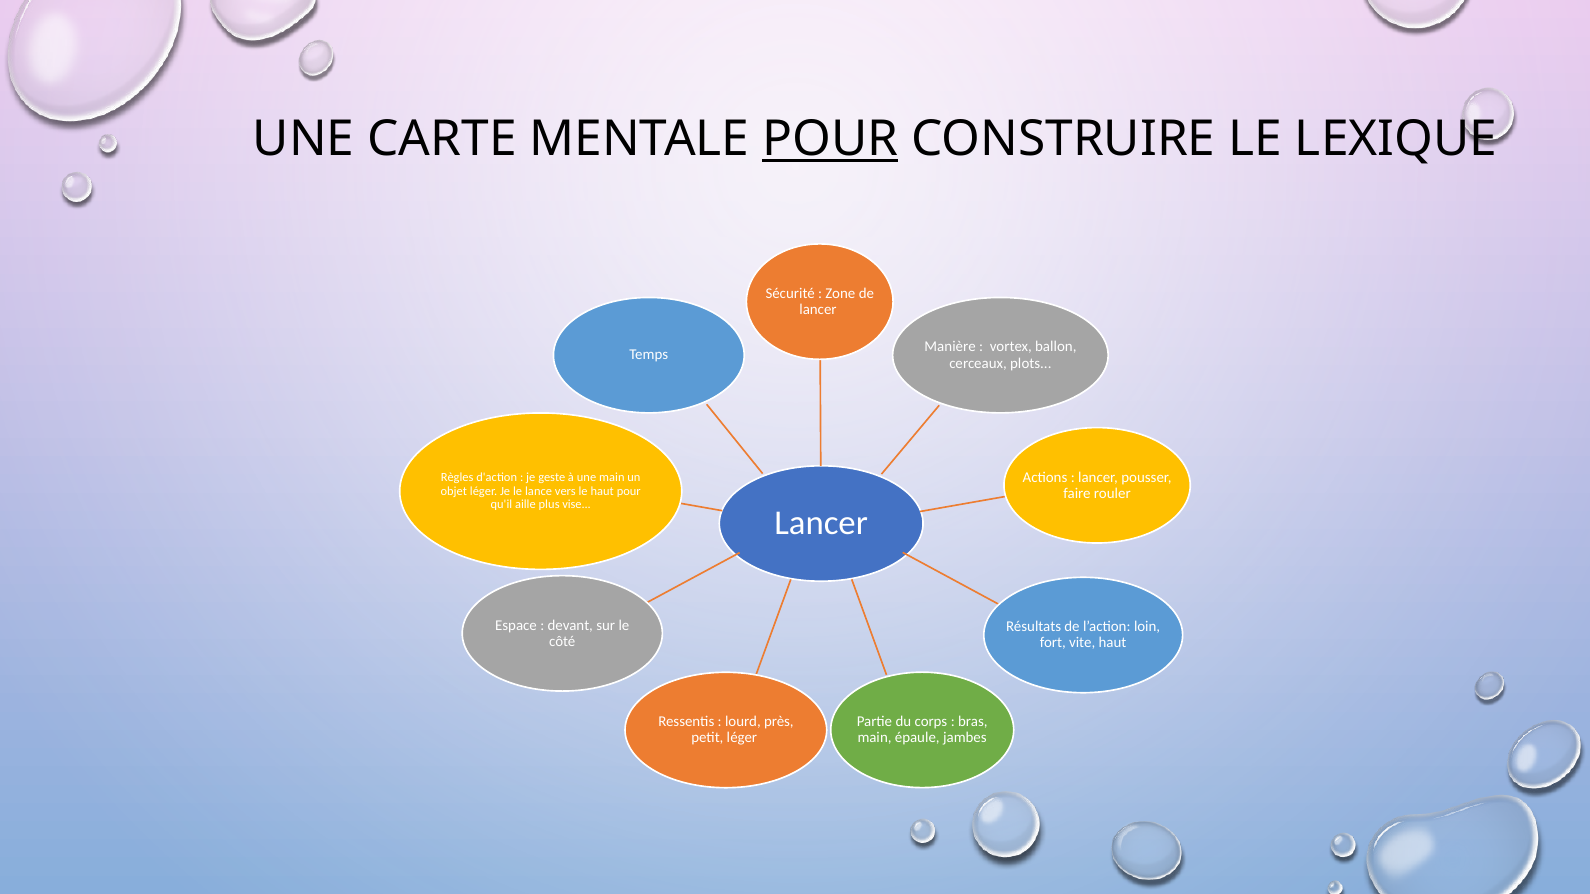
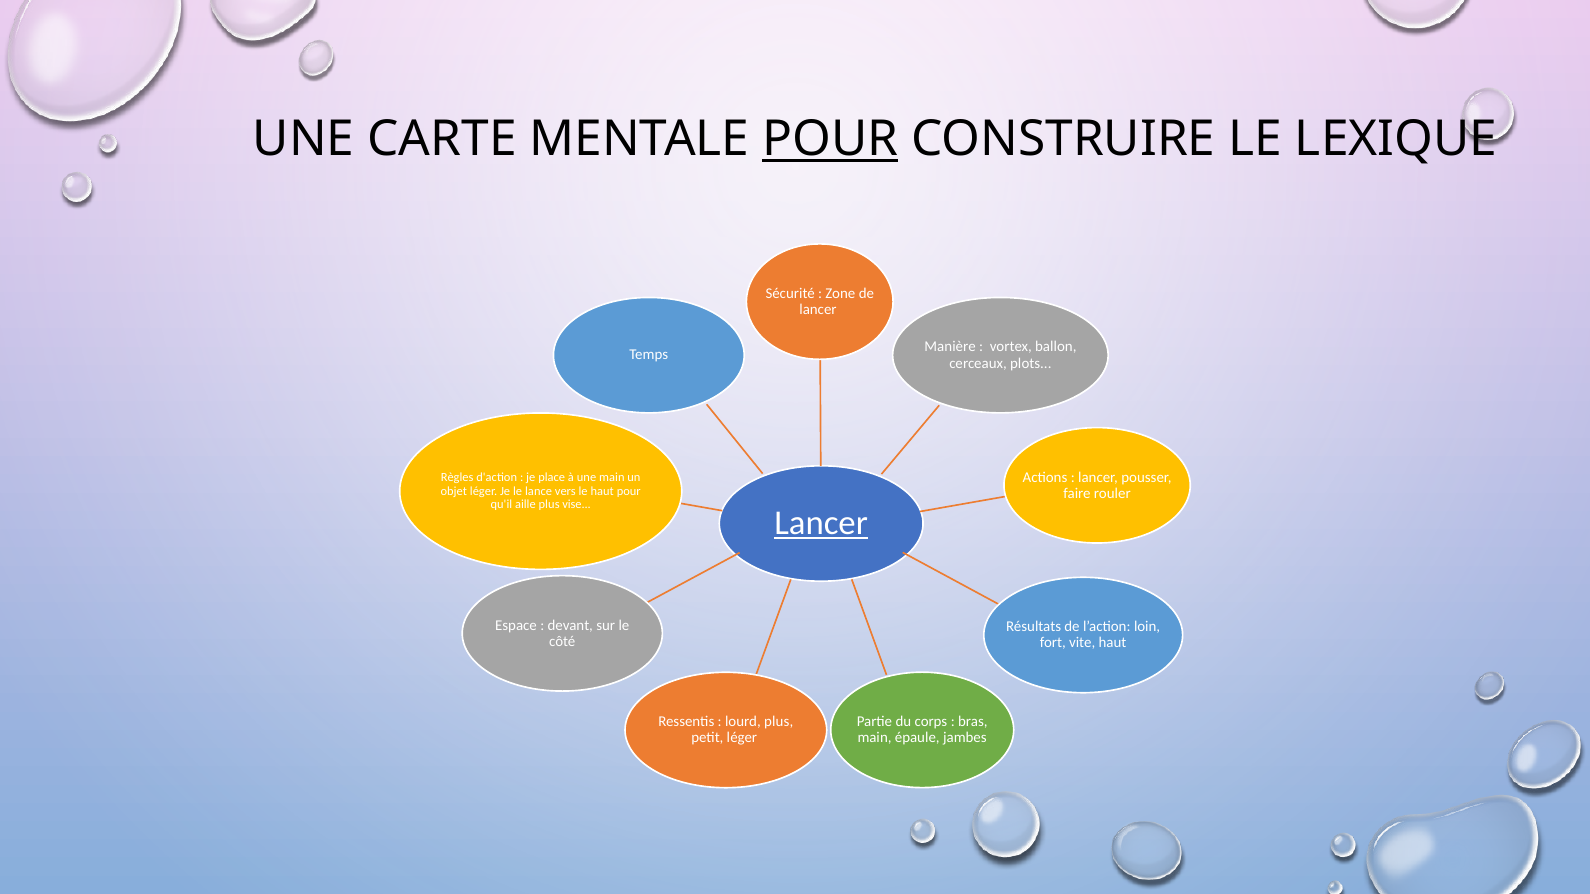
geste: geste -> place (552, 478)
Lancer underline: none -> present (821, 523)
lourd près: près -> plus (779, 722)
